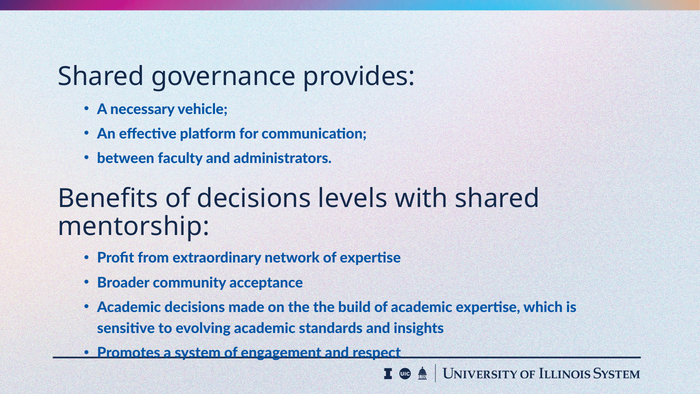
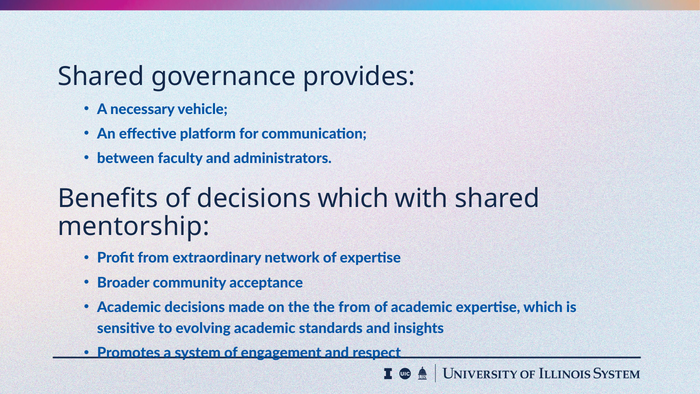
decisions levels: levels -> which (353, 198)
the build: build -> from (354, 307)
